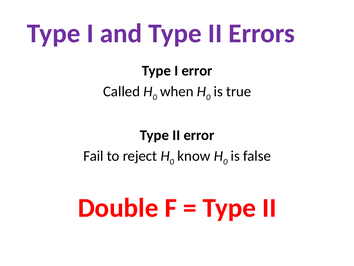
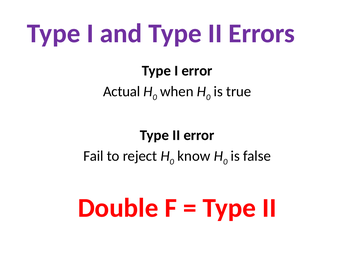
Called: Called -> Actual (122, 91)
